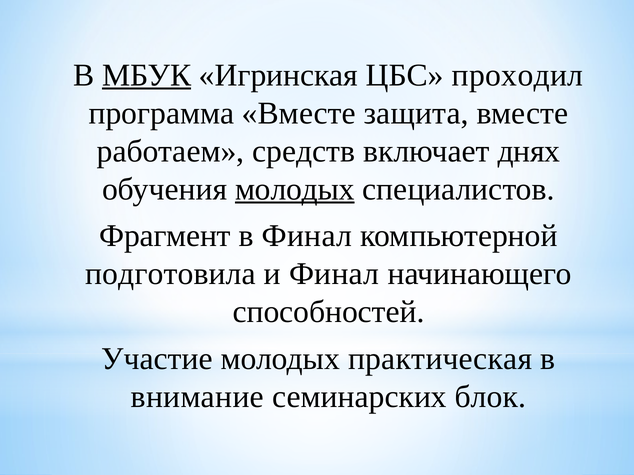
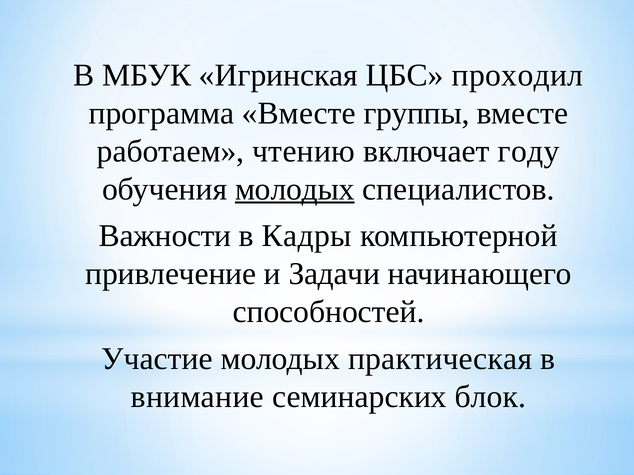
МБУК underline: present -> none (147, 75)
защита: защита -> группы (416, 113)
средств: средств -> чтению (304, 151)
днях: днях -> году (529, 151)
Фрагмент: Фрагмент -> Важности (165, 236)
в Финал: Финал -> Кадры (307, 236)
подготовила: подготовила -> привлечение (171, 274)
и Финал: Финал -> Задачи (334, 274)
